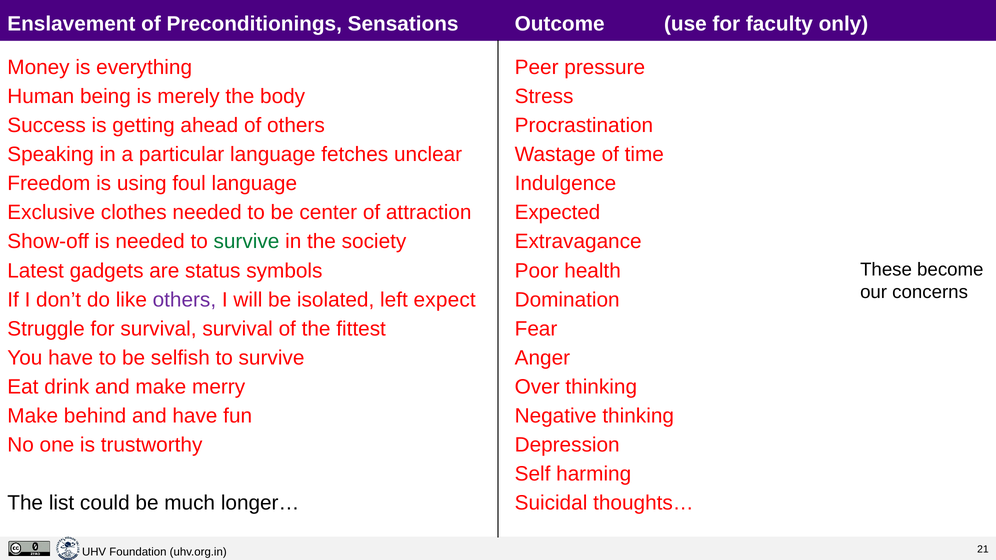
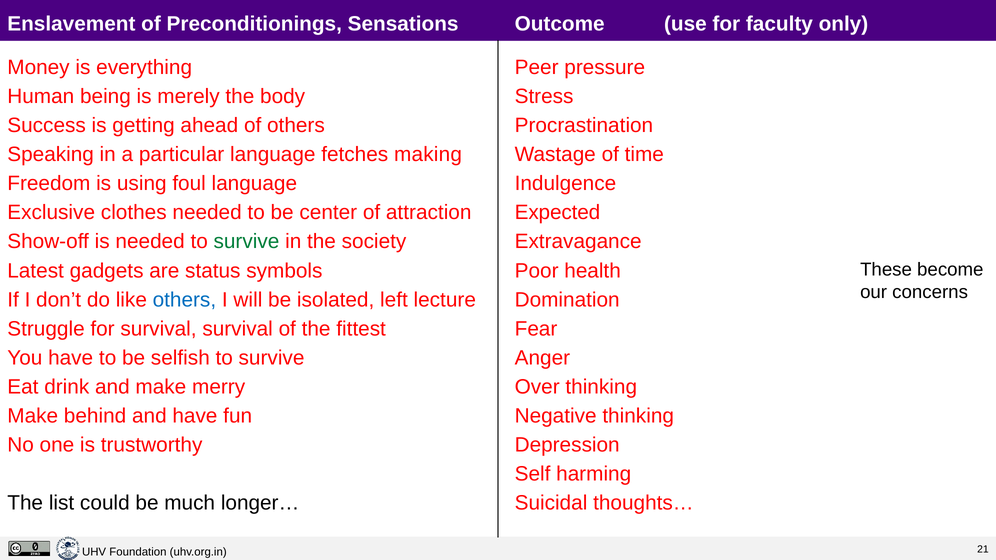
unclear: unclear -> making (428, 155)
others colour: purple -> blue (184, 300)
expect: expect -> lecture (445, 300)
